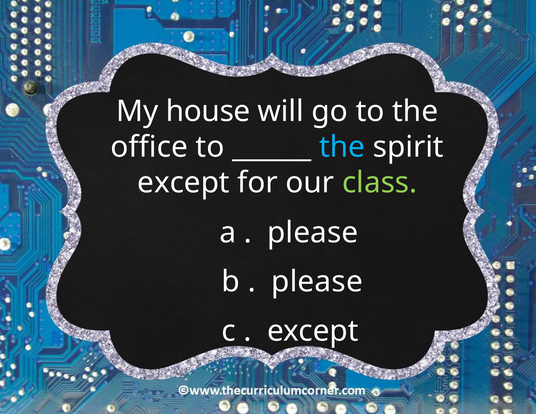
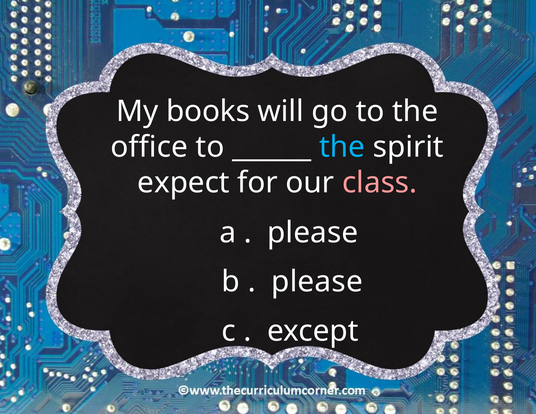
house: house -> books (208, 111)
except: except -> expect (183, 183)
class colour: light green -> pink (380, 183)
